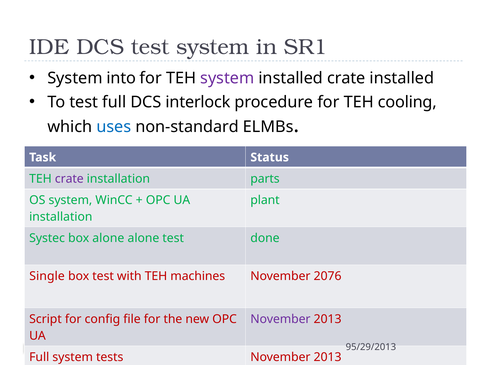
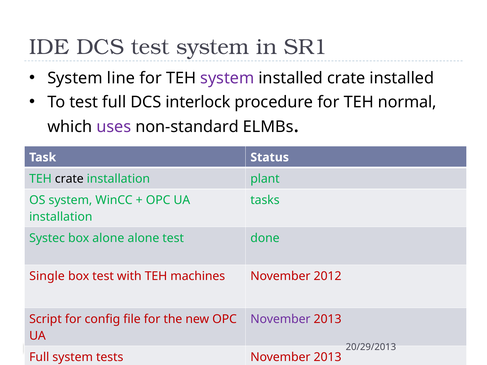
into: into -> line (121, 78)
cooling: cooling -> normal (407, 102)
uses colour: blue -> purple (114, 127)
crate colour: purple -> black (69, 179)
parts: parts -> plant (265, 179)
plant: plant -> tasks (265, 200)
2076: 2076 -> 2012 (328, 276)
95/29/2013: 95/29/2013 -> 20/29/2013 (371, 347)
